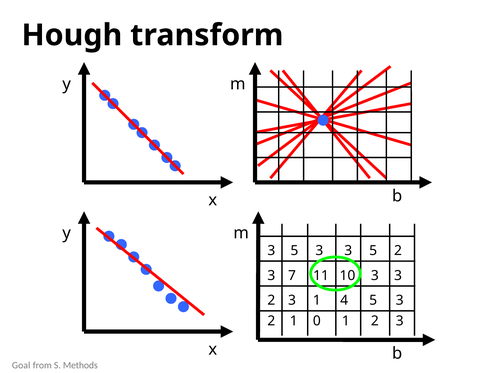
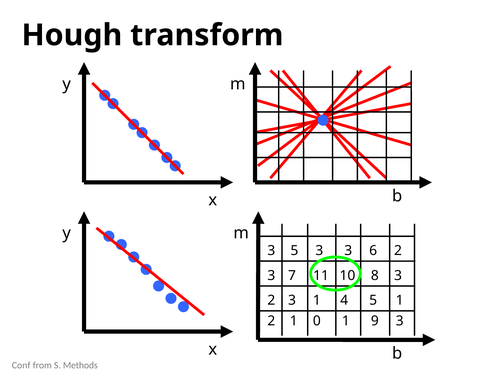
5: 5 -> 6 (373, 250)
3: 3 -> 8 (375, 275)
4 5 3: 3 -> 1 (400, 300)
1 2: 2 -> 9 (375, 321)
Goal: Goal -> Conf (21, 365)
